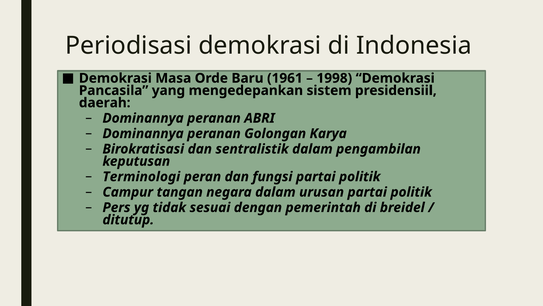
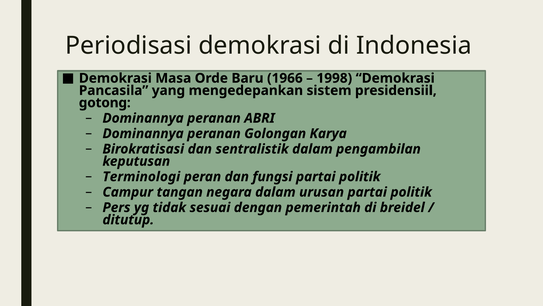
1961: 1961 -> 1966 (285, 78)
daerah: daerah -> gotong (105, 103)
